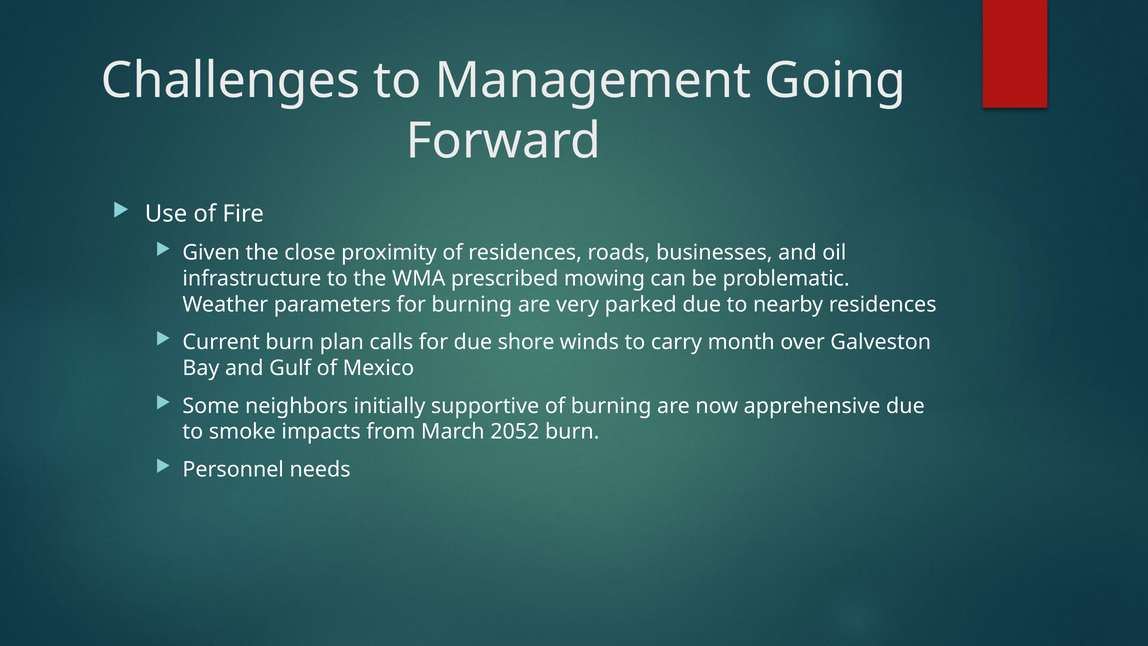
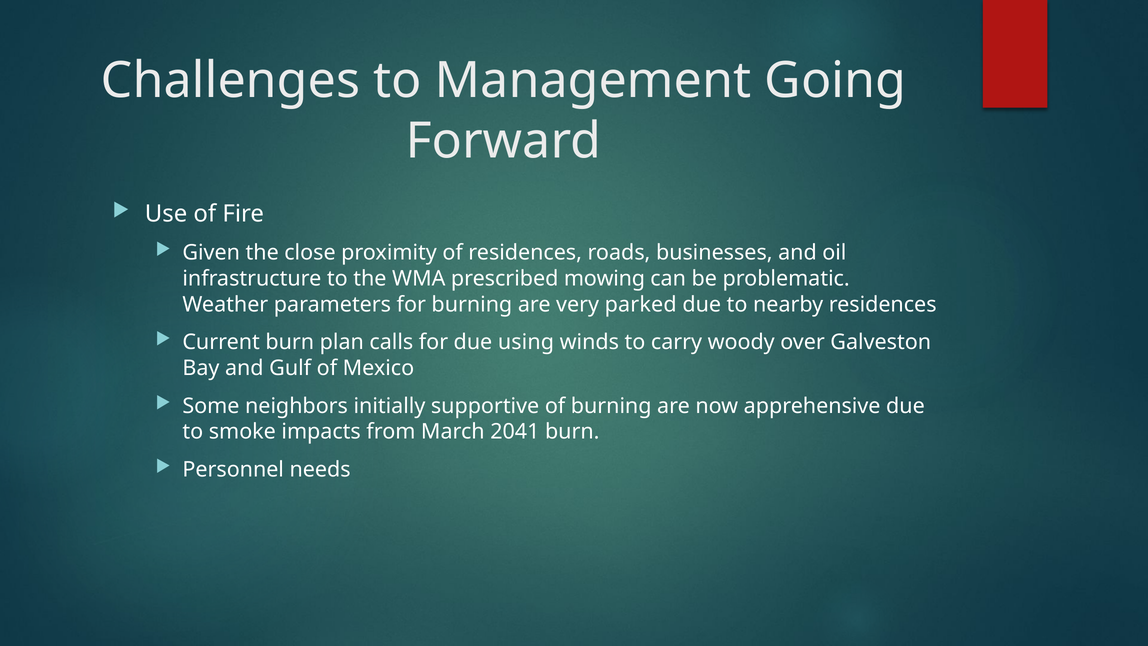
shore: shore -> using (526, 342)
month: month -> woody (741, 342)
2052: 2052 -> 2041 (515, 432)
